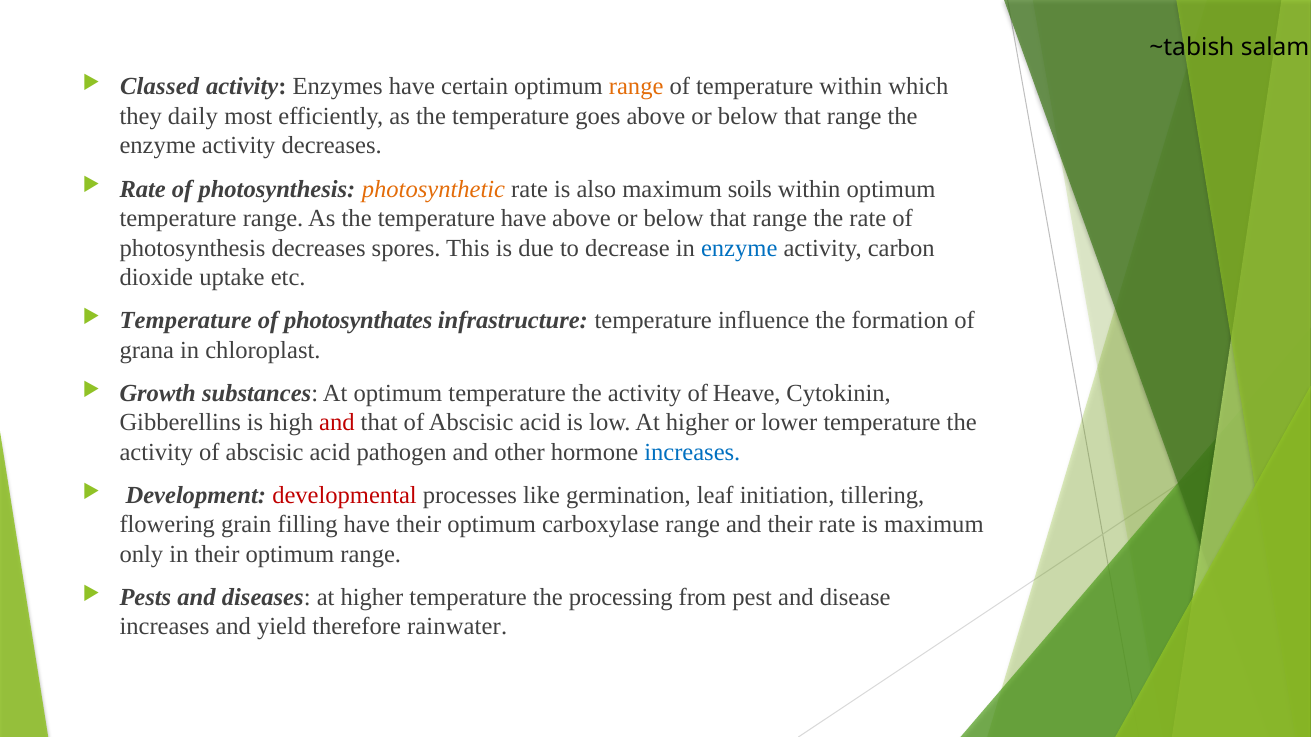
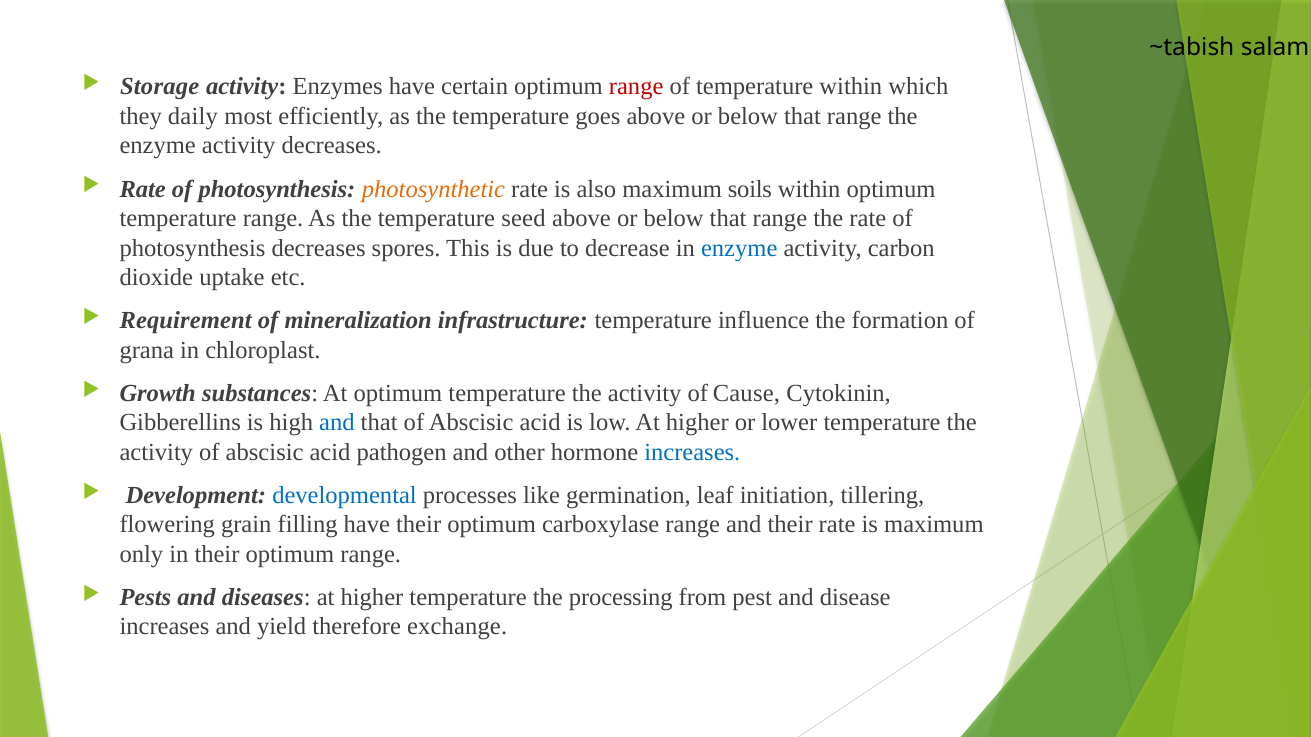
Classed: Classed -> Storage (160, 87)
range colour: orange -> red (636, 87)
temperature have: have -> seed (523, 219)
Temperature: Temperature -> Requirement (186, 321)
photosynthates: photosynthates -> mineralization (358, 321)
Heave: Heave -> Cause (746, 393)
and colour: red -> blue (337, 423)
developmental colour: red -> blue (345, 496)
rainwater: rainwater -> exchange (457, 627)
